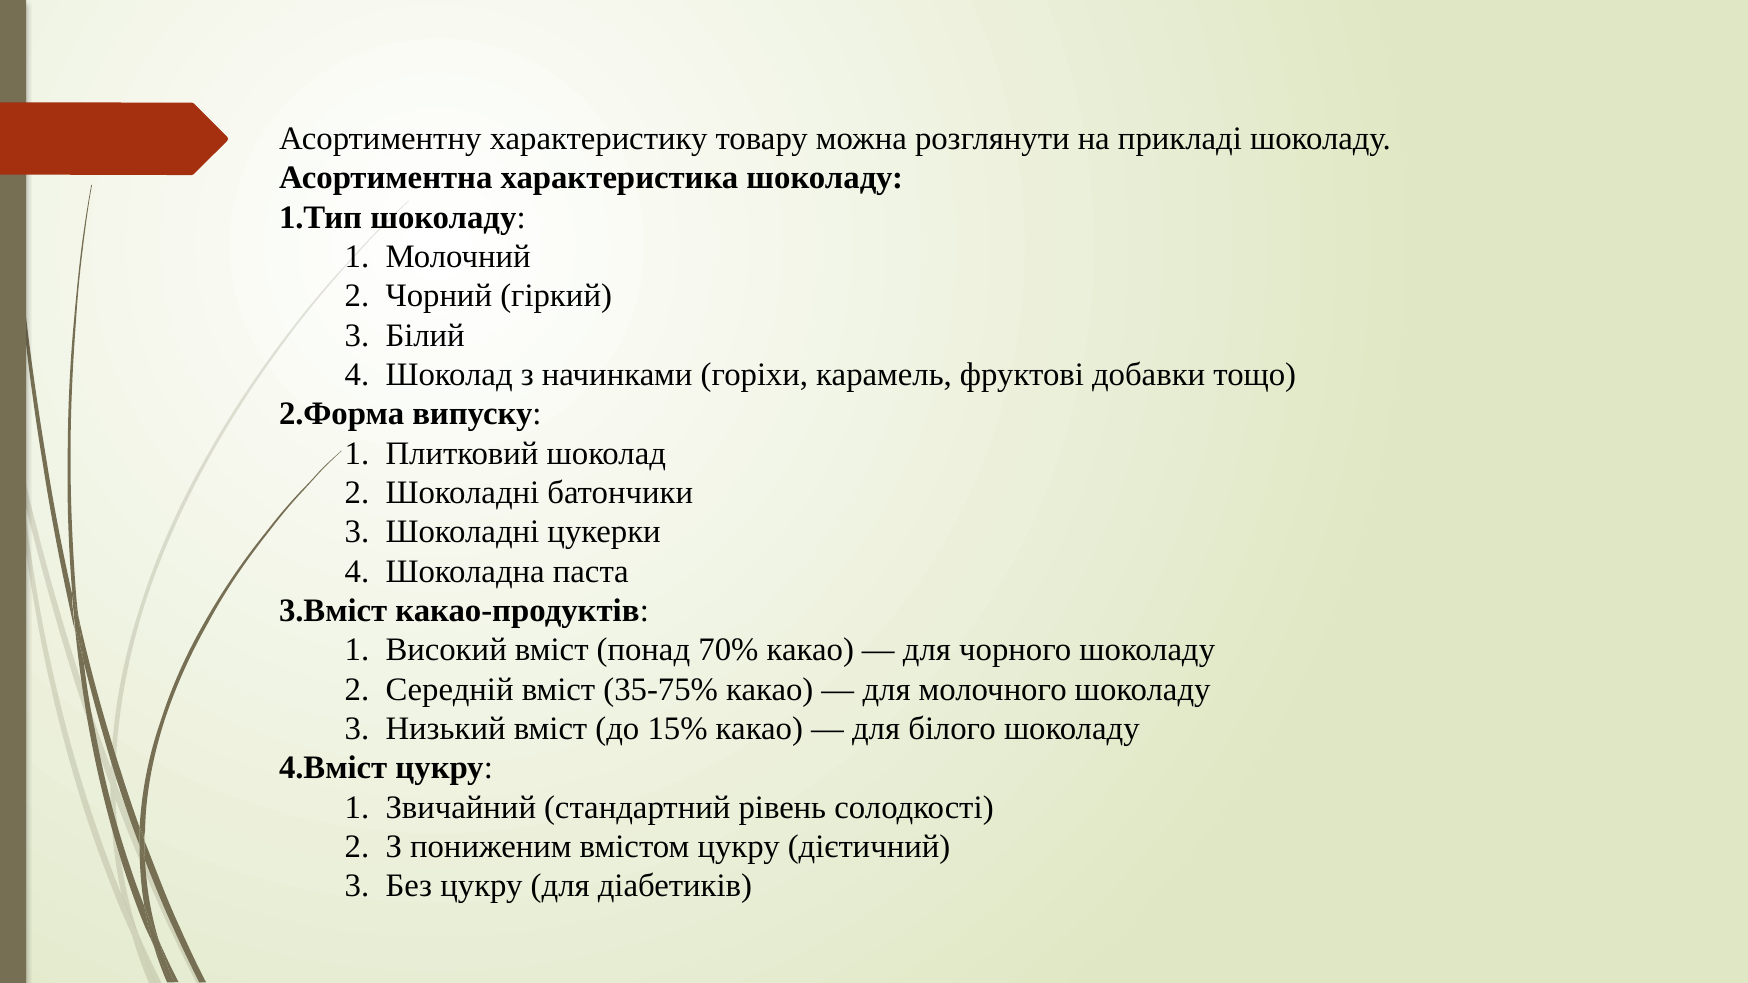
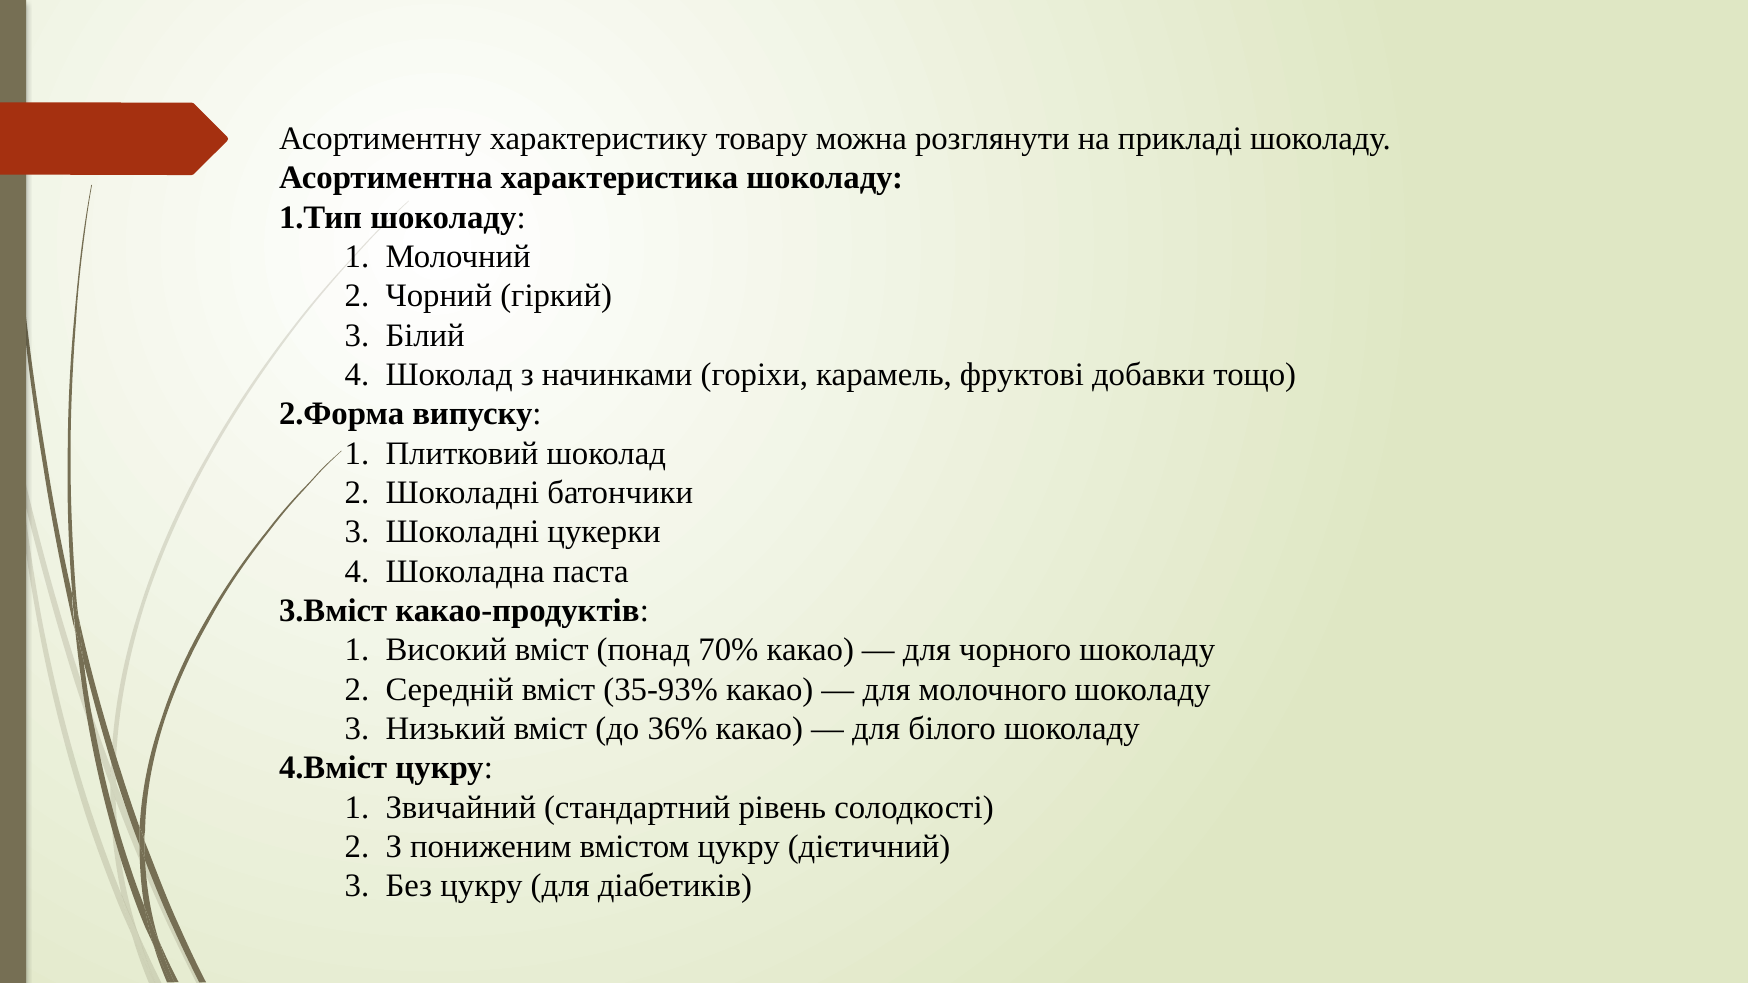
35-75%: 35-75% -> 35-93% (661, 689)
15%: 15% -> 36% (678, 729)
